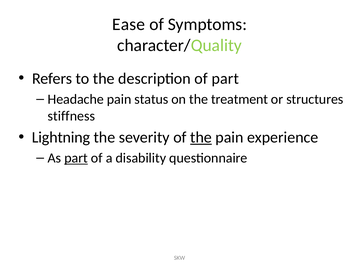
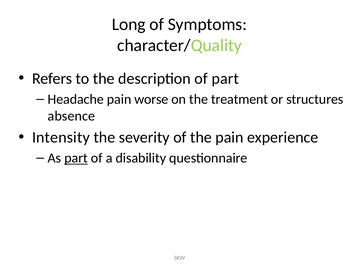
Ease: Ease -> Long (129, 24)
status: status -> worse (151, 99)
stiffness: stiffness -> absence (71, 116)
Lightning: Lightning -> Intensity (61, 137)
the underline: present -> none (201, 137)
